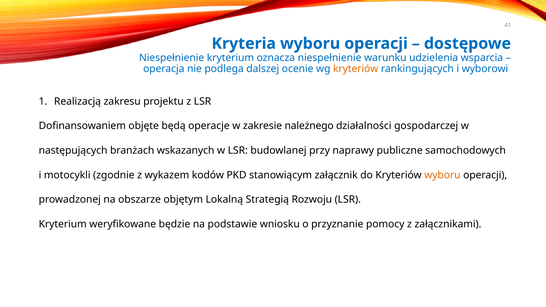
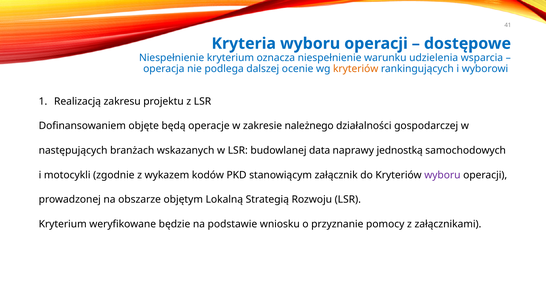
przy: przy -> data (320, 150)
publiczne: publiczne -> jednostką (400, 150)
wyboru colour: orange -> purple (442, 175)
